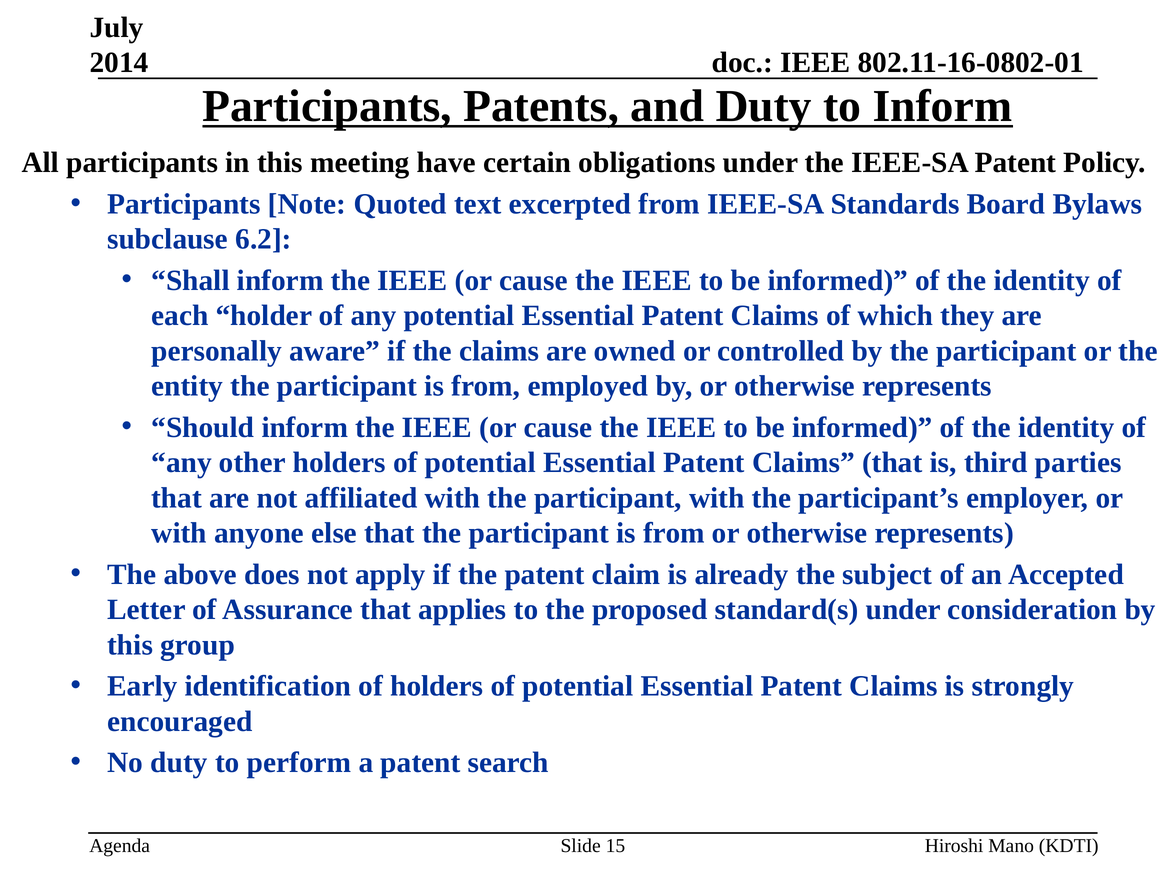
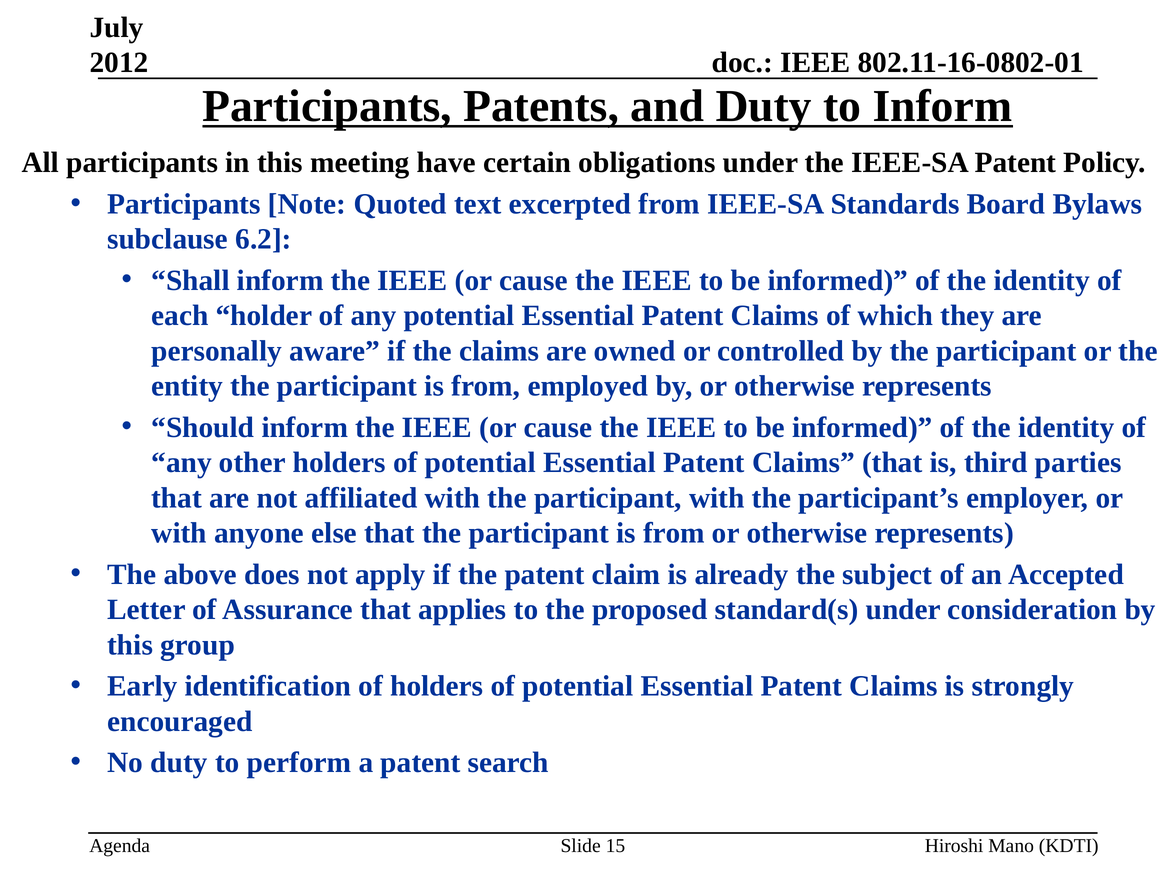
2014: 2014 -> 2012 (119, 63)
